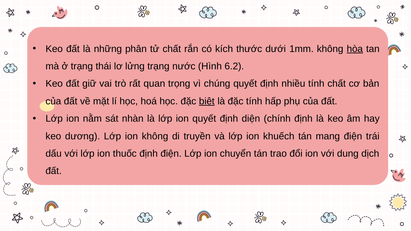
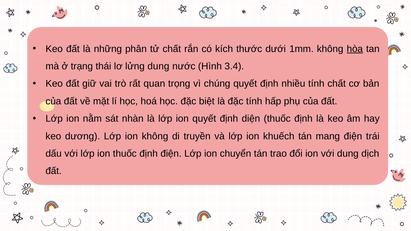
lửng trạng: trạng -> dung (158, 66)
6.2: 6.2 -> 3.4 (234, 66)
biệt underline: present -> none (207, 101)
diện chính: chính -> thuốc (277, 119)
